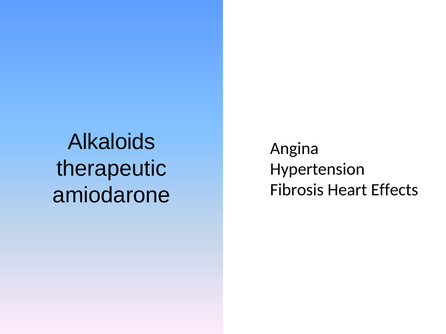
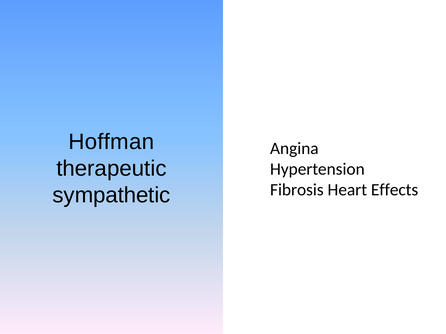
Alkaloids: Alkaloids -> Hoffman (111, 142)
amiodarone: amiodarone -> sympathetic (111, 196)
